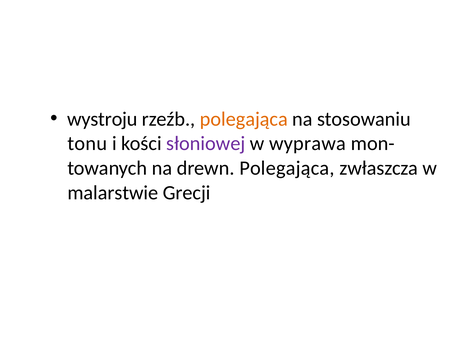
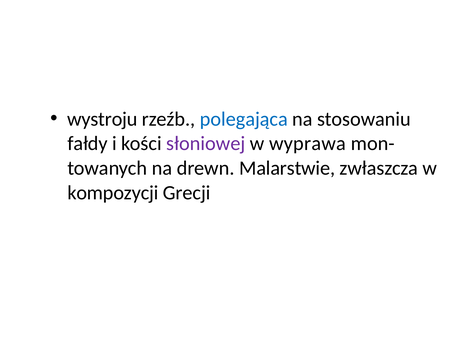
polegająca colour: orange -> blue (244, 119)
tonu: tonu -> fałdy (88, 143)
drewn Polegająca: Polegająca -> Malarstwie (287, 168)
malarstwie: malarstwie -> kompozycji (113, 192)
